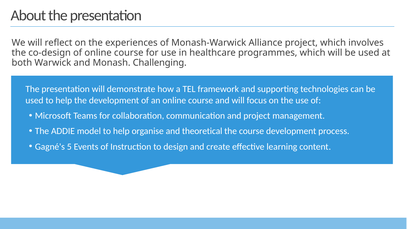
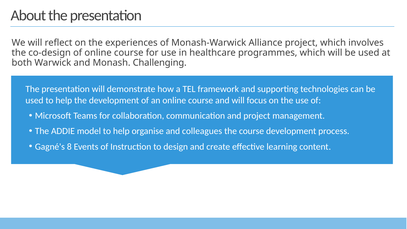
theoretical: theoretical -> colleagues (202, 131)
5: 5 -> 8 (69, 147)
